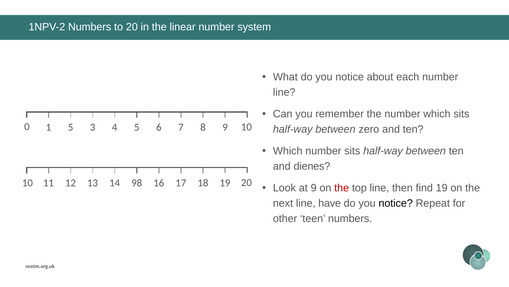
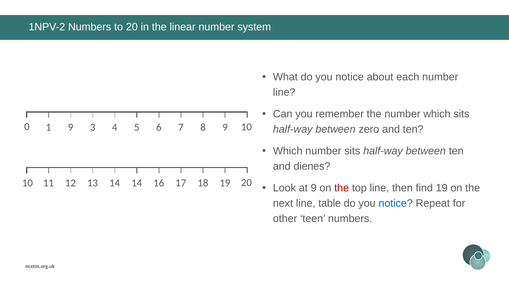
1 5: 5 -> 9 (71, 127)
14 98: 98 -> 14 (137, 182)
have: have -> table (330, 203)
notice colour: black -> blue (396, 203)
